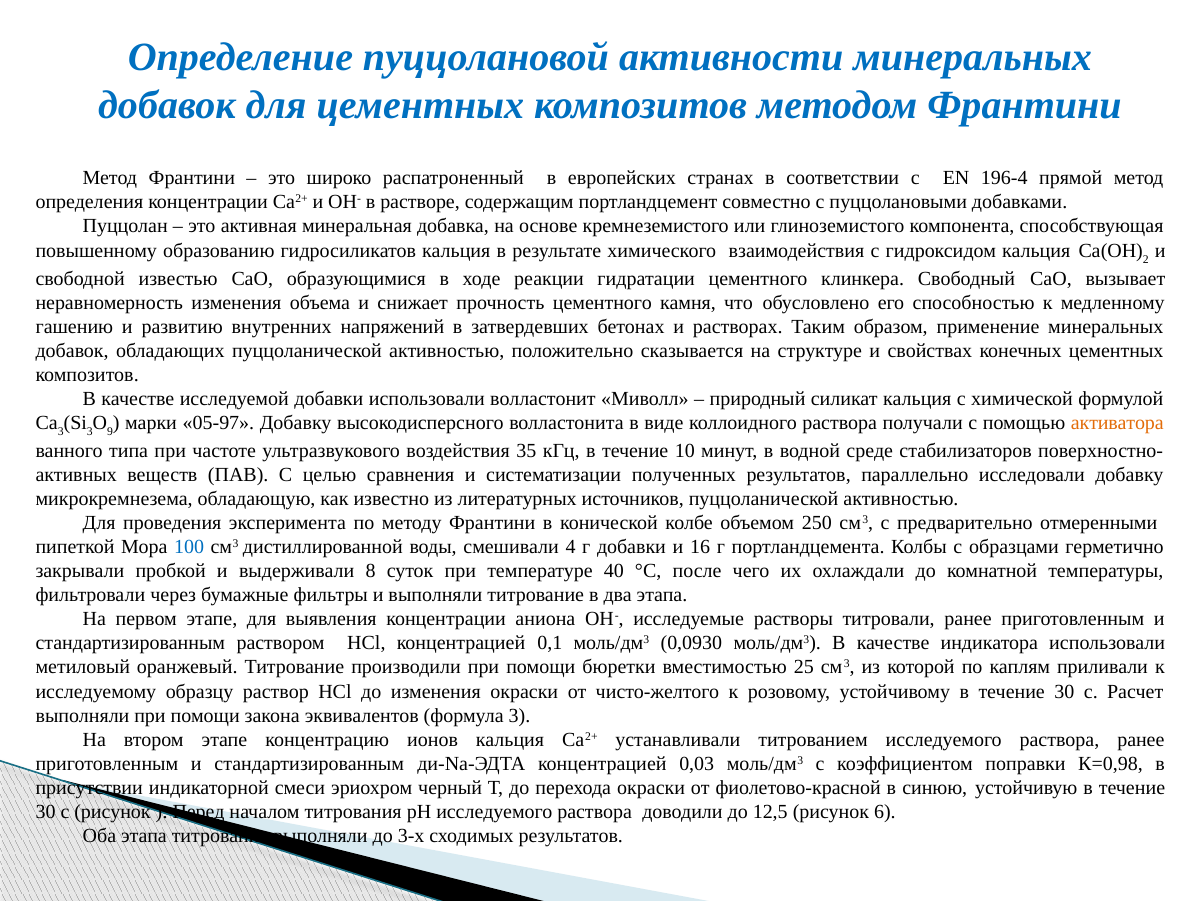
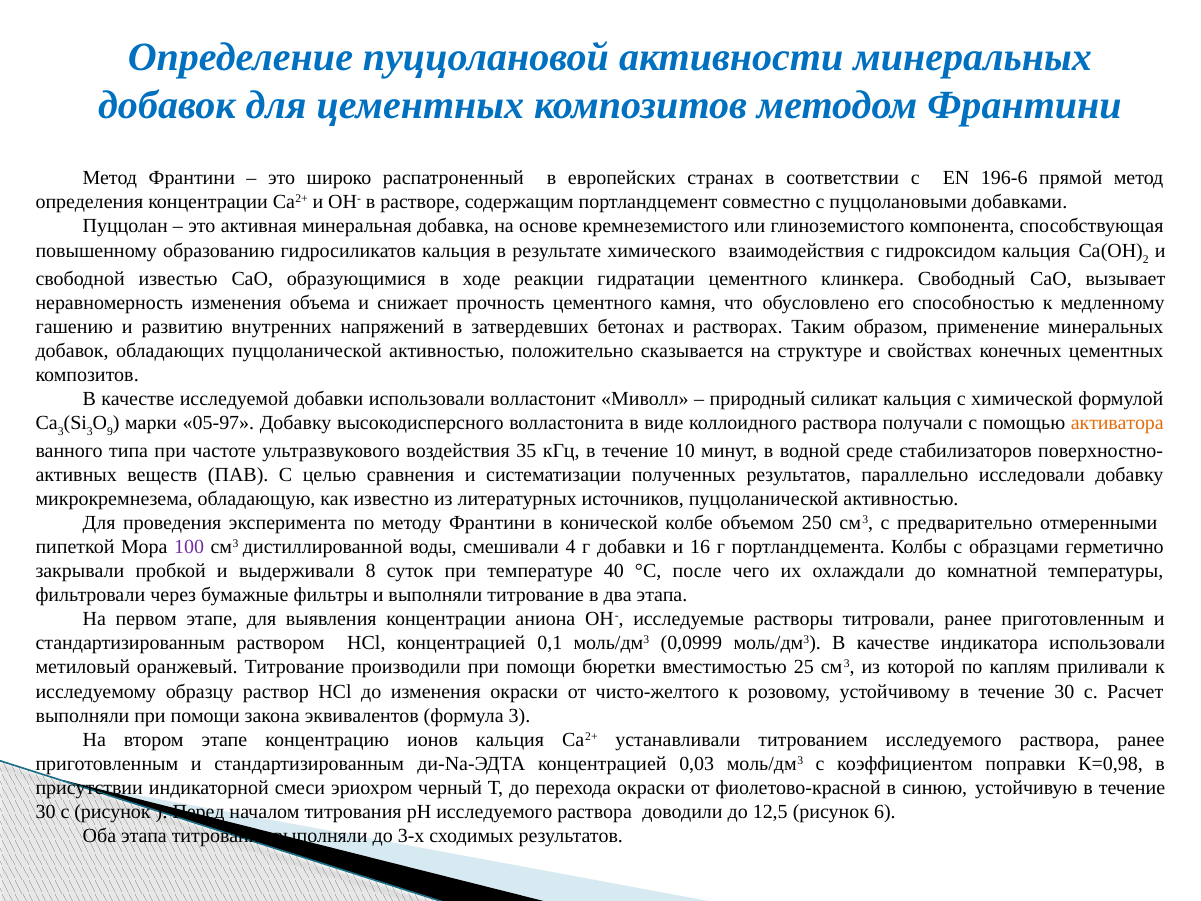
196-4: 196-4 -> 196-6 (1004, 178)
100 colour: blue -> purple (189, 547)
0,0930: 0,0930 -> 0,0999 (691, 643)
